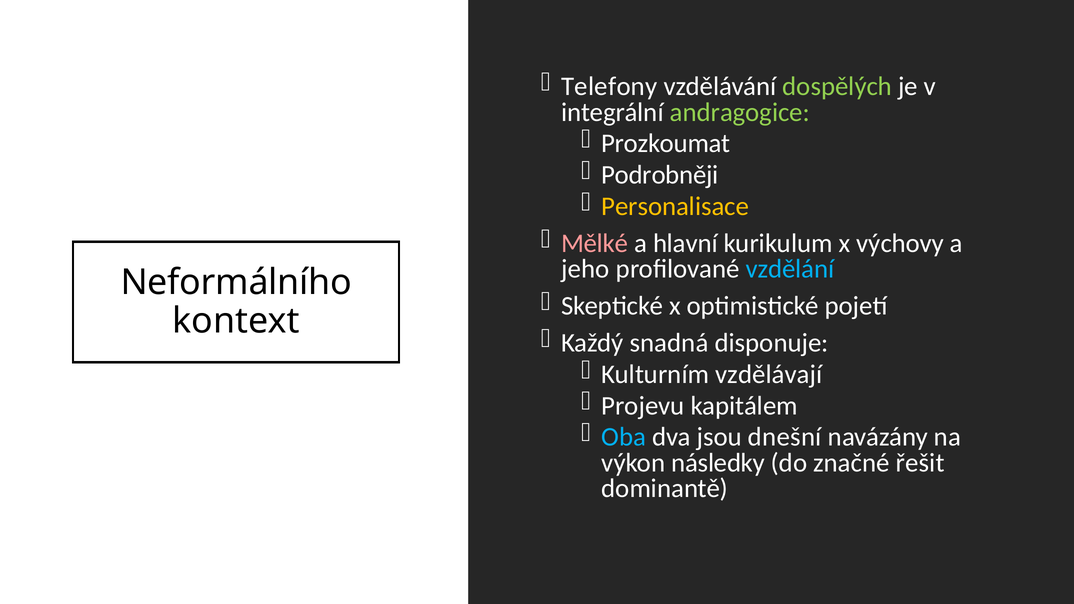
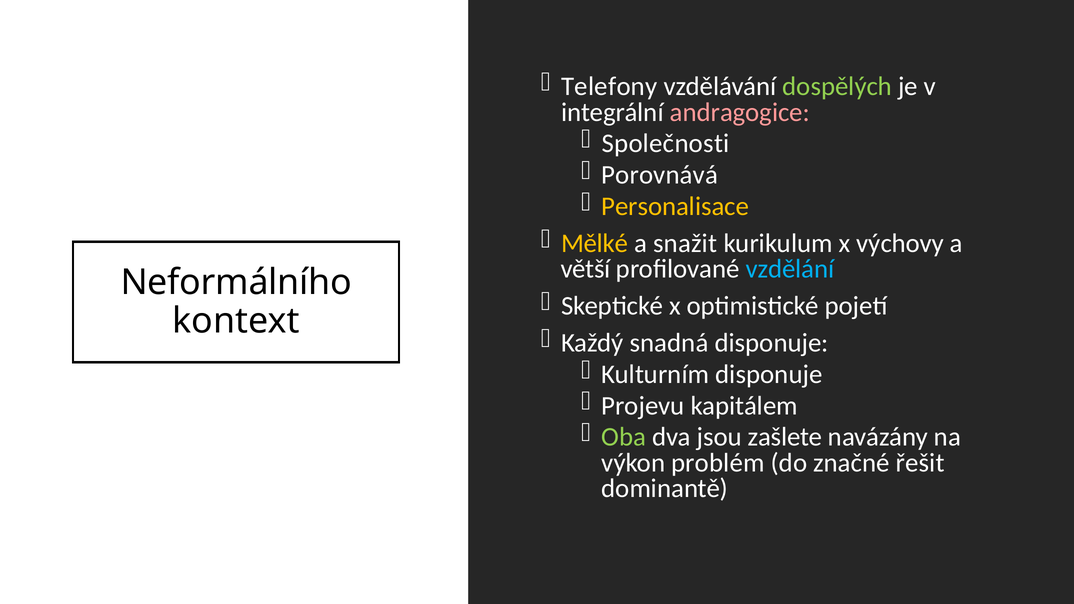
andragogice colour: light green -> pink (740, 112)
Prozkoumat: Prozkoumat -> Společnosti (666, 144)
Podrobněji: Podrobněji -> Porovnává (660, 175)
Mělké colour: pink -> yellow (595, 243)
hlavní: hlavní -> snažit (685, 243)
jeho: jeho -> větší (586, 269)
Kulturním vzdělávají: vzdělávají -> disponuje (769, 374)
Oba colour: light blue -> light green (624, 437)
dnešní: dnešní -> zašlete (785, 437)
následky: následky -> problém (718, 463)
